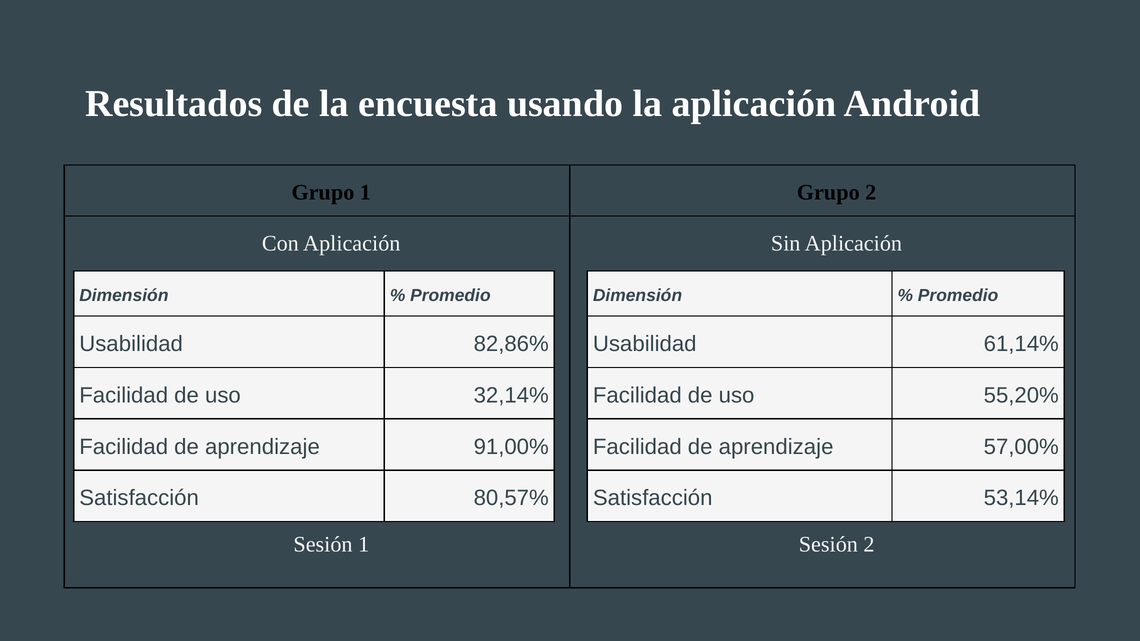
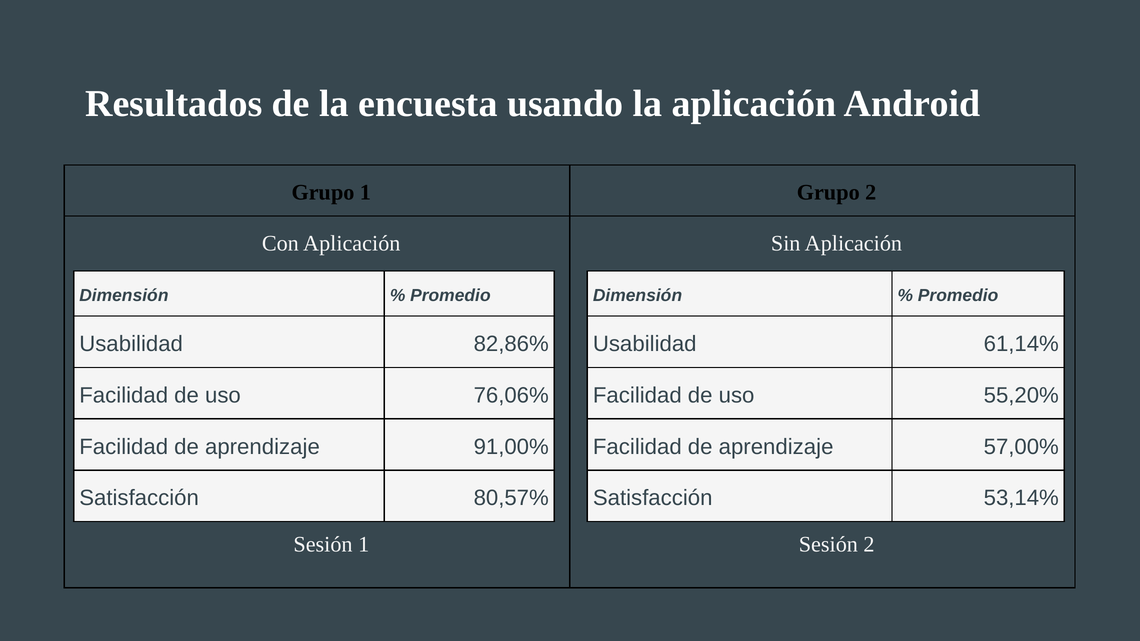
32,14%: 32,14% -> 76,06% (511, 395)
